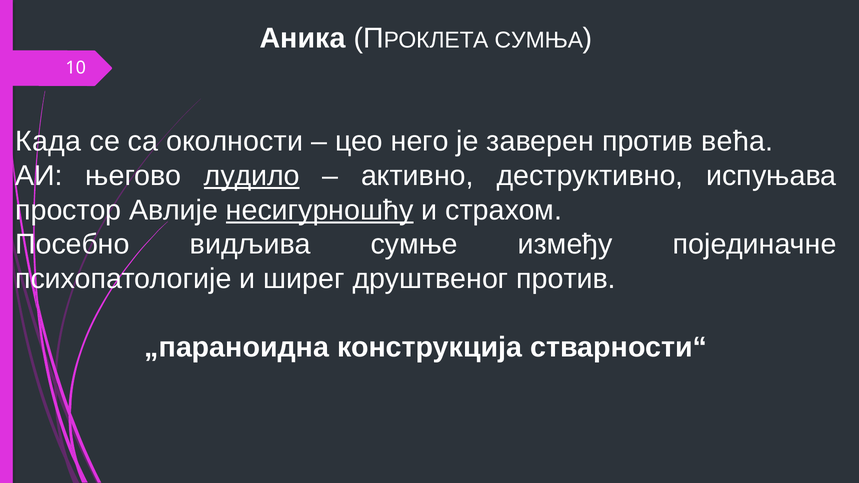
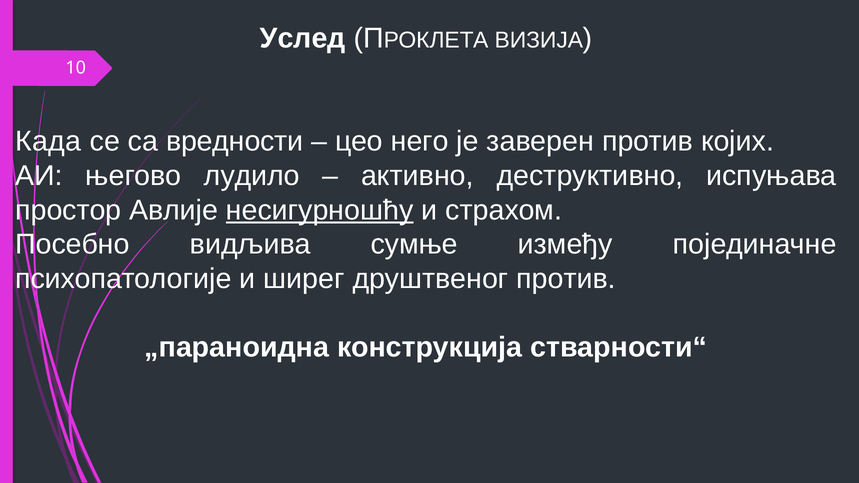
Аника: Аника -> Услед (303, 38)
СУМЊА: СУМЊА -> ВИЗИЈА (539, 40)
околности: околности -> вредности (235, 141)
већа: већа -> којих (738, 141)
лудило underline: present -> none (252, 176)
